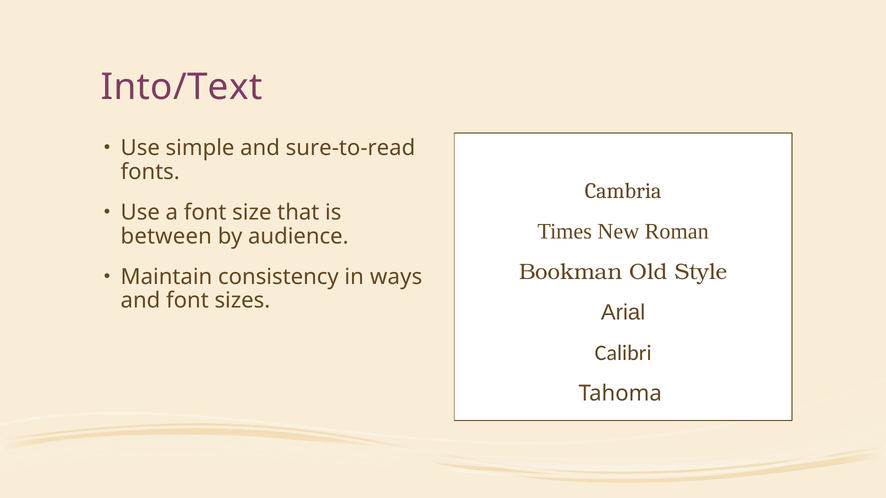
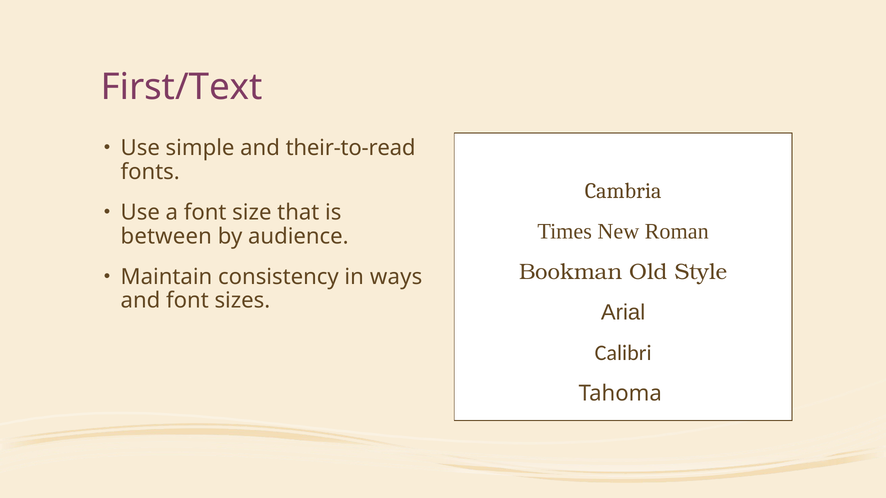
Into/Text: Into/Text -> First/Text (182, 87)
sure-to-read: sure-to-read -> their-to-read (351, 148)
